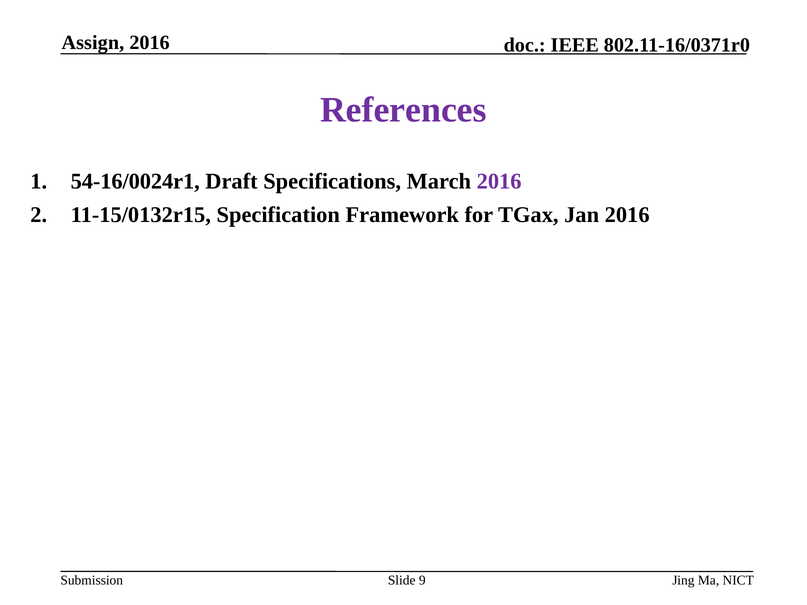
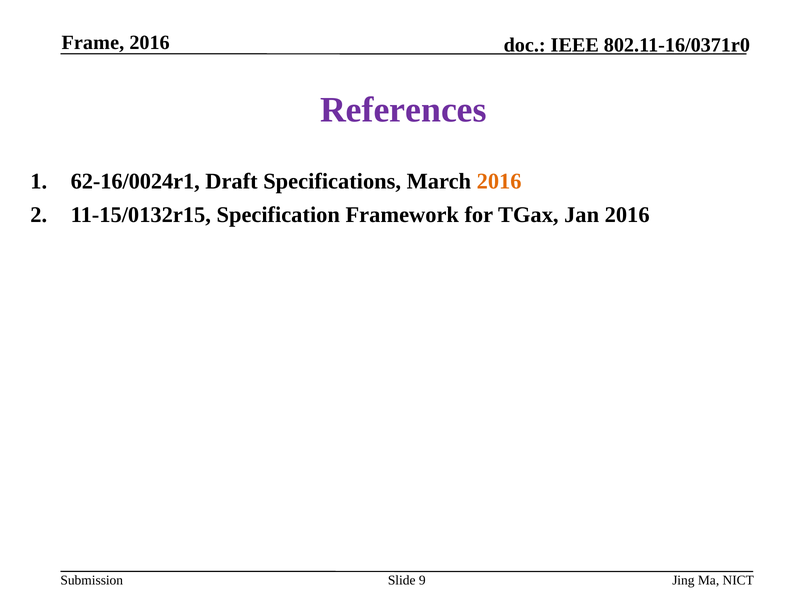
Assign: Assign -> Frame (93, 43)
54-16/0024r1: 54-16/0024r1 -> 62-16/0024r1 (135, 181)
2016 colour: purple -> orange (499, 181)
